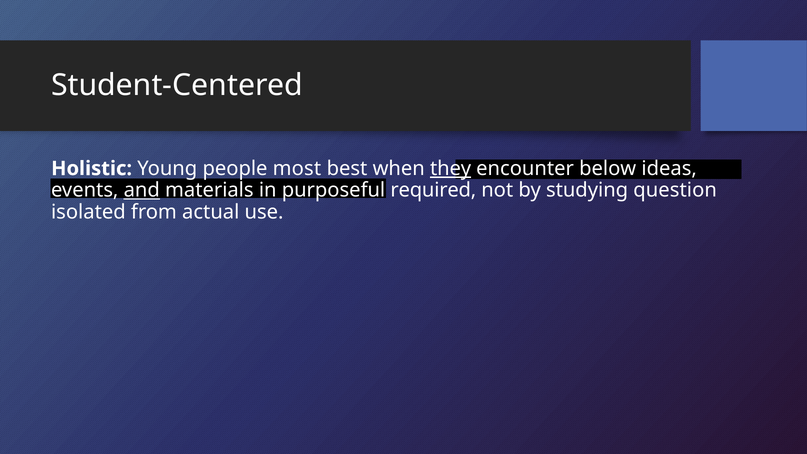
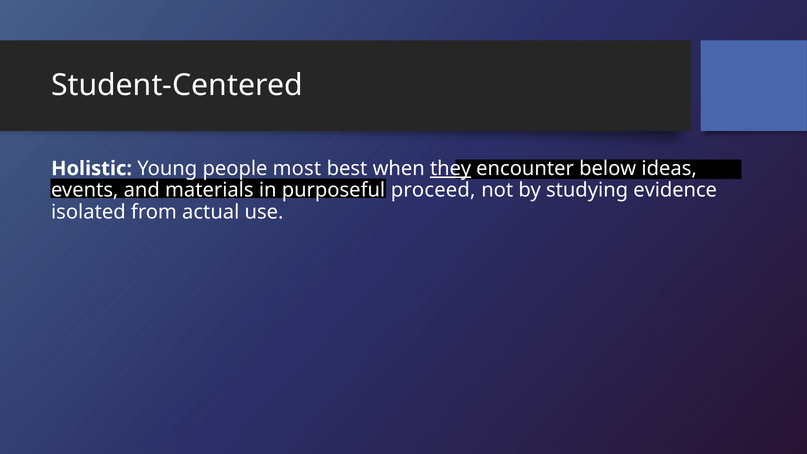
and underline: present -> none (142, 190)
required: required -> proceed (433, 190)
question: question -> evidence (675, 190)
